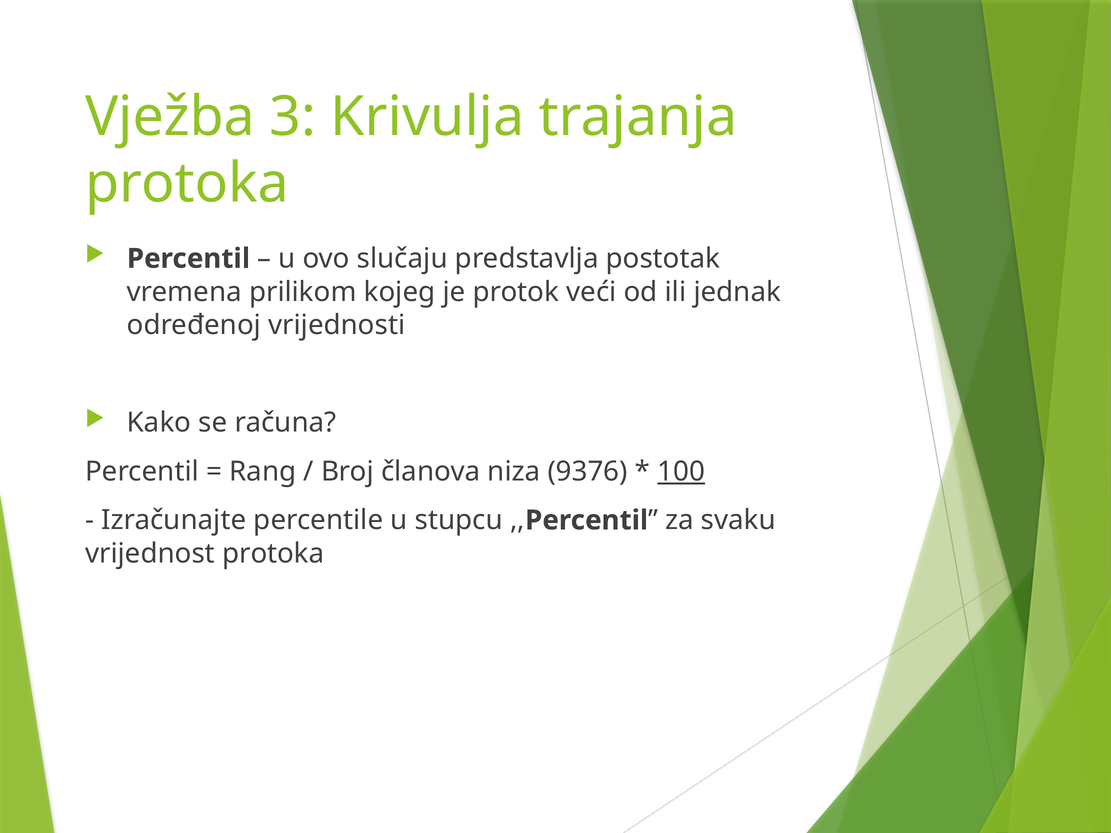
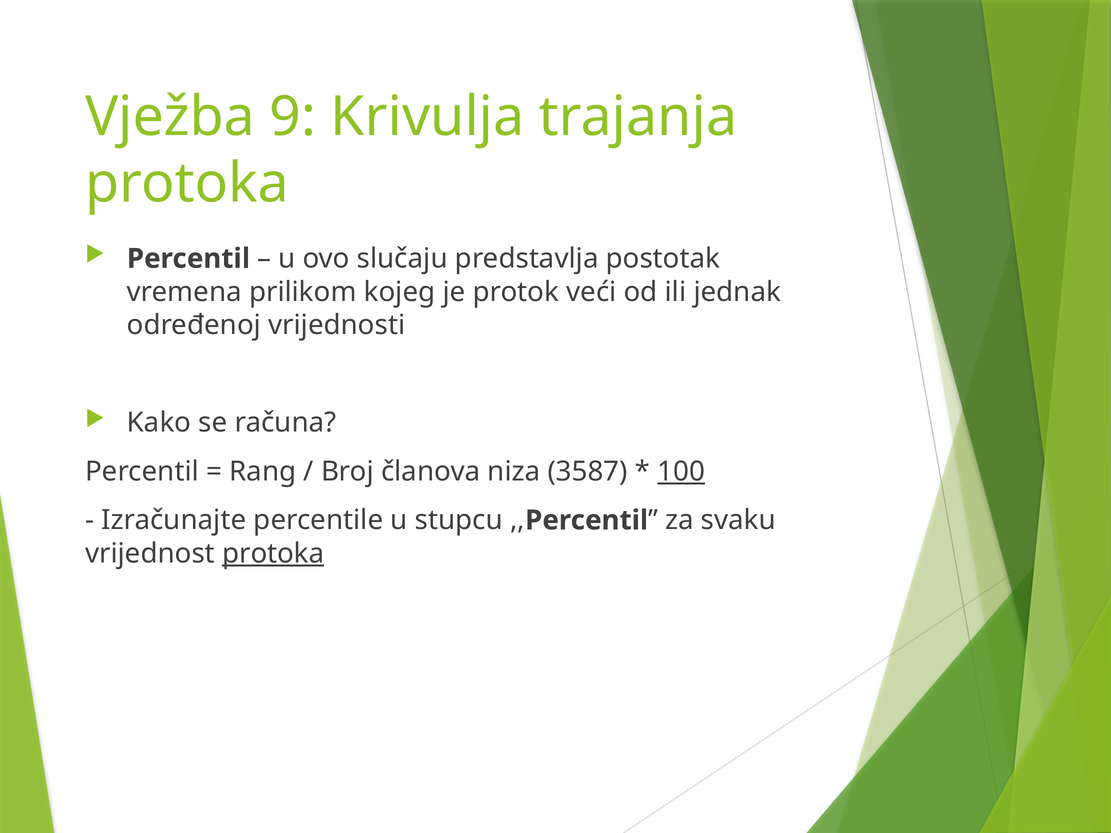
3: 3 -> 9 (293, 117)
9376: 9376 -> 3587 (588, 472)
protoka underline: none -> present (273, 554)
